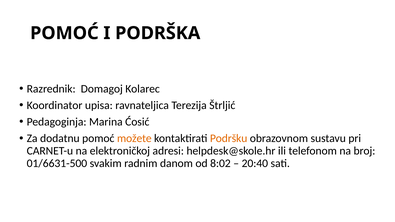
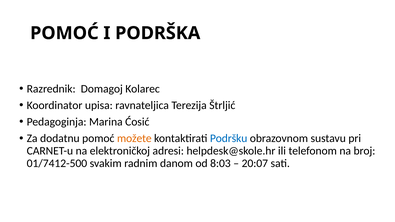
Podršku colour: orange -> blue (229, 139)
01/6631-500: 01/6631-500 -> 01/7412-500 (57, 163)
8:02: 8:02 -> 8:03 (220, 163)
20:40: 20:40 -> 20:07 (255, 163)
